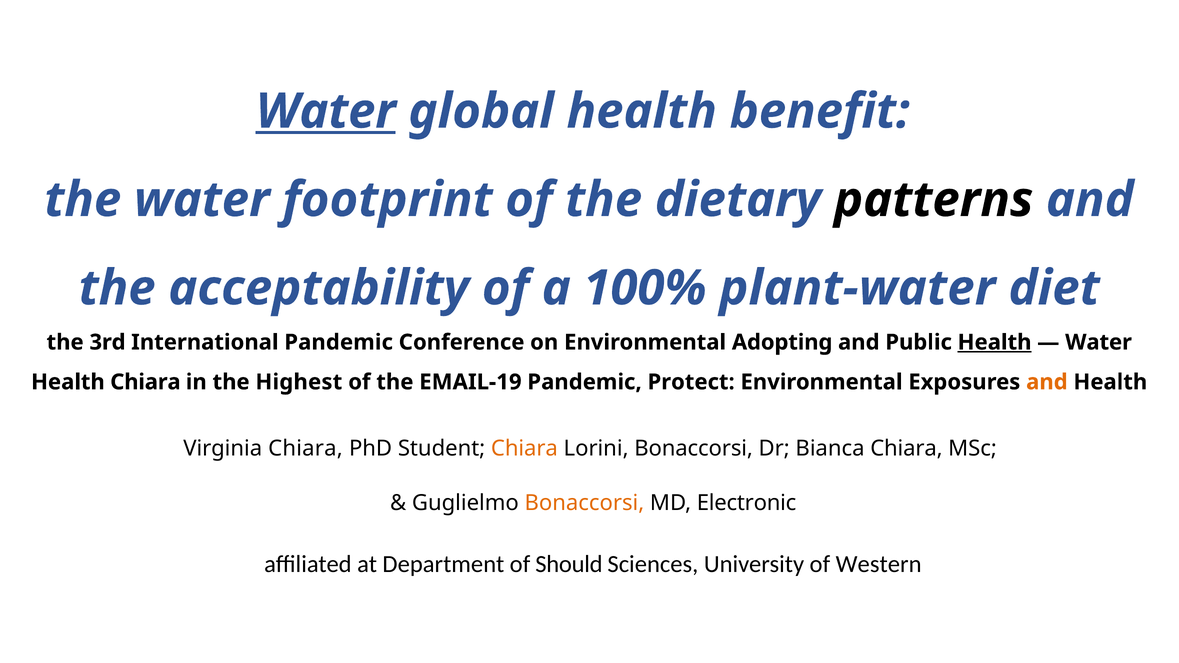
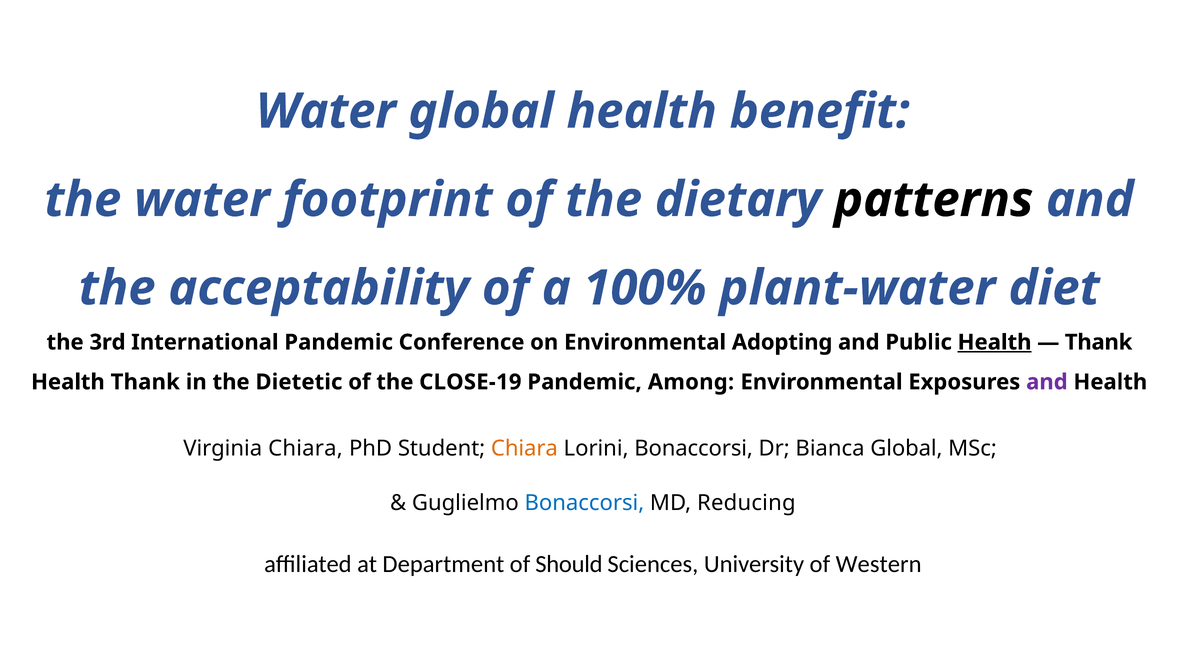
Water underline: present -> none (326, 111)
Water: Water -> Thank (1099, 342)
Health Chiara: Chiara -> Thank (145, 382)
Highest: Highest -> Dietetic (299, 382)
EMAIL-19: EMAIL-19 -> CLOSE-19 (470, 382)
Protect: Protect -> Among (691, 382)
and colour: orange -> purple (1047, 382)
Bianca Chiara: Chiara -> Global (906, 448)
Bonaccorsi colour: orange -> blue (584, 503)
Electronic: Electronic -> Reducing (746, 503)
